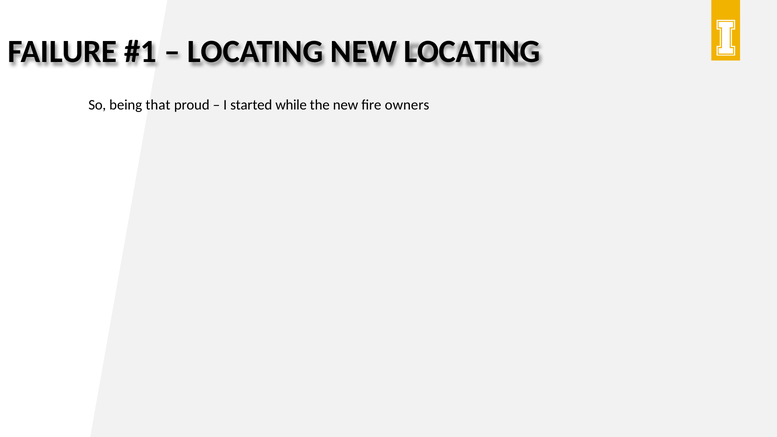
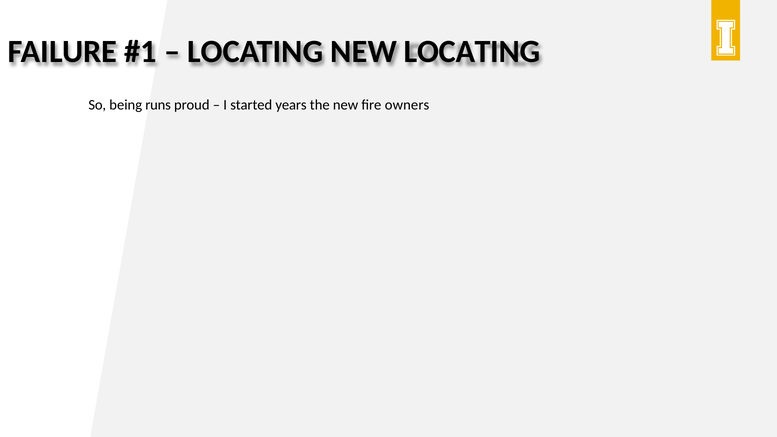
that: that -> runs (158, 105)
while: while -> years (291, 105)
